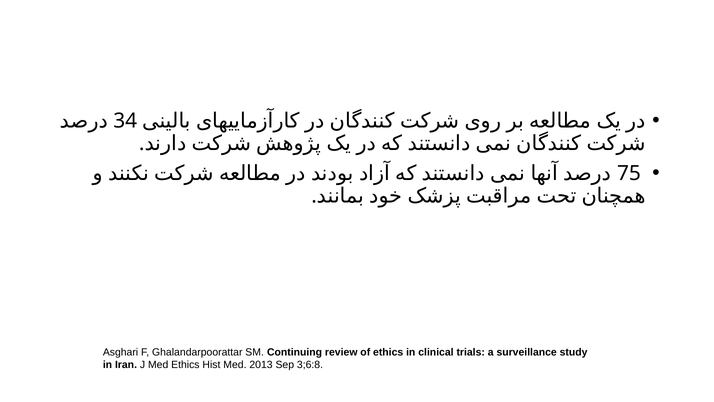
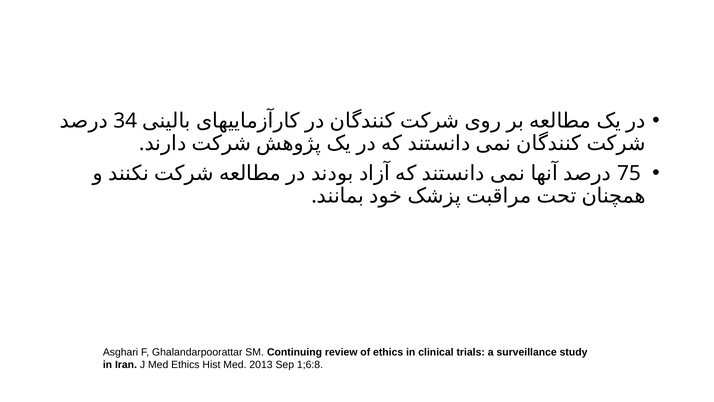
3;6:8: 3;6:8 -> 1;6:8 (310, 364)
